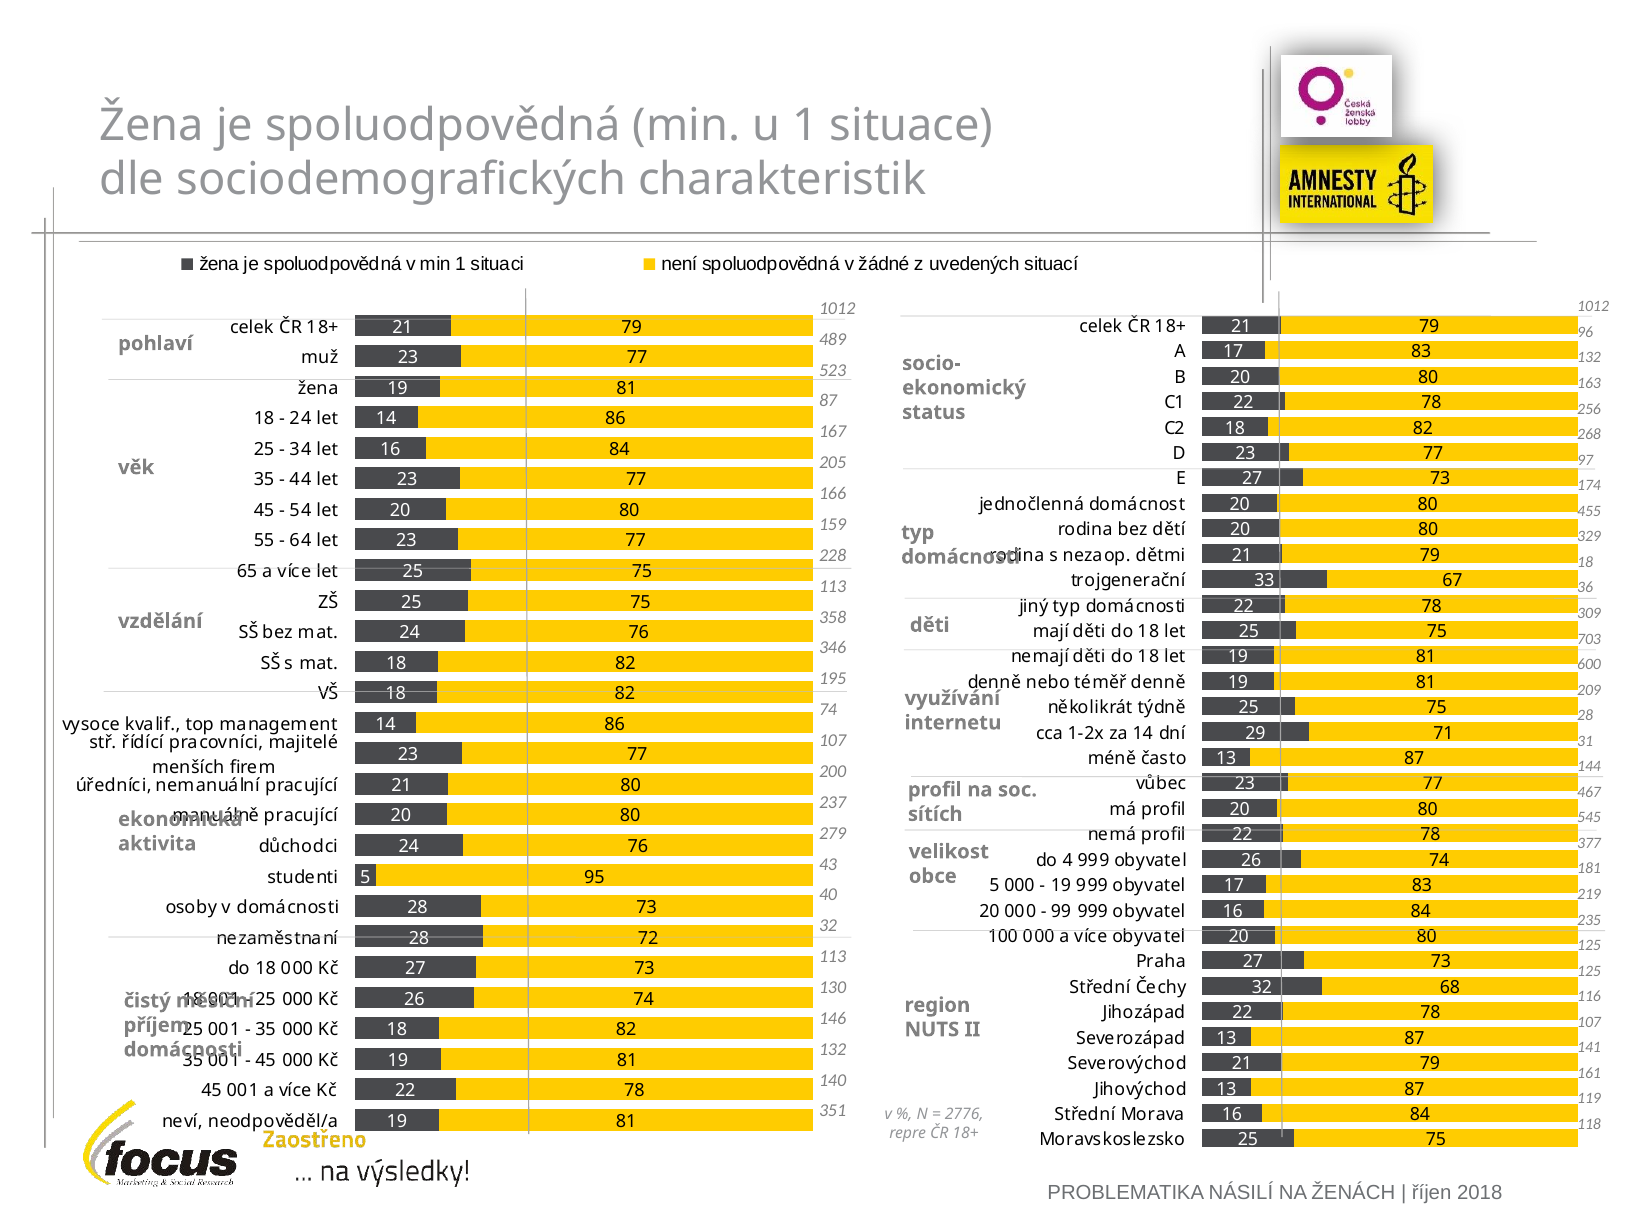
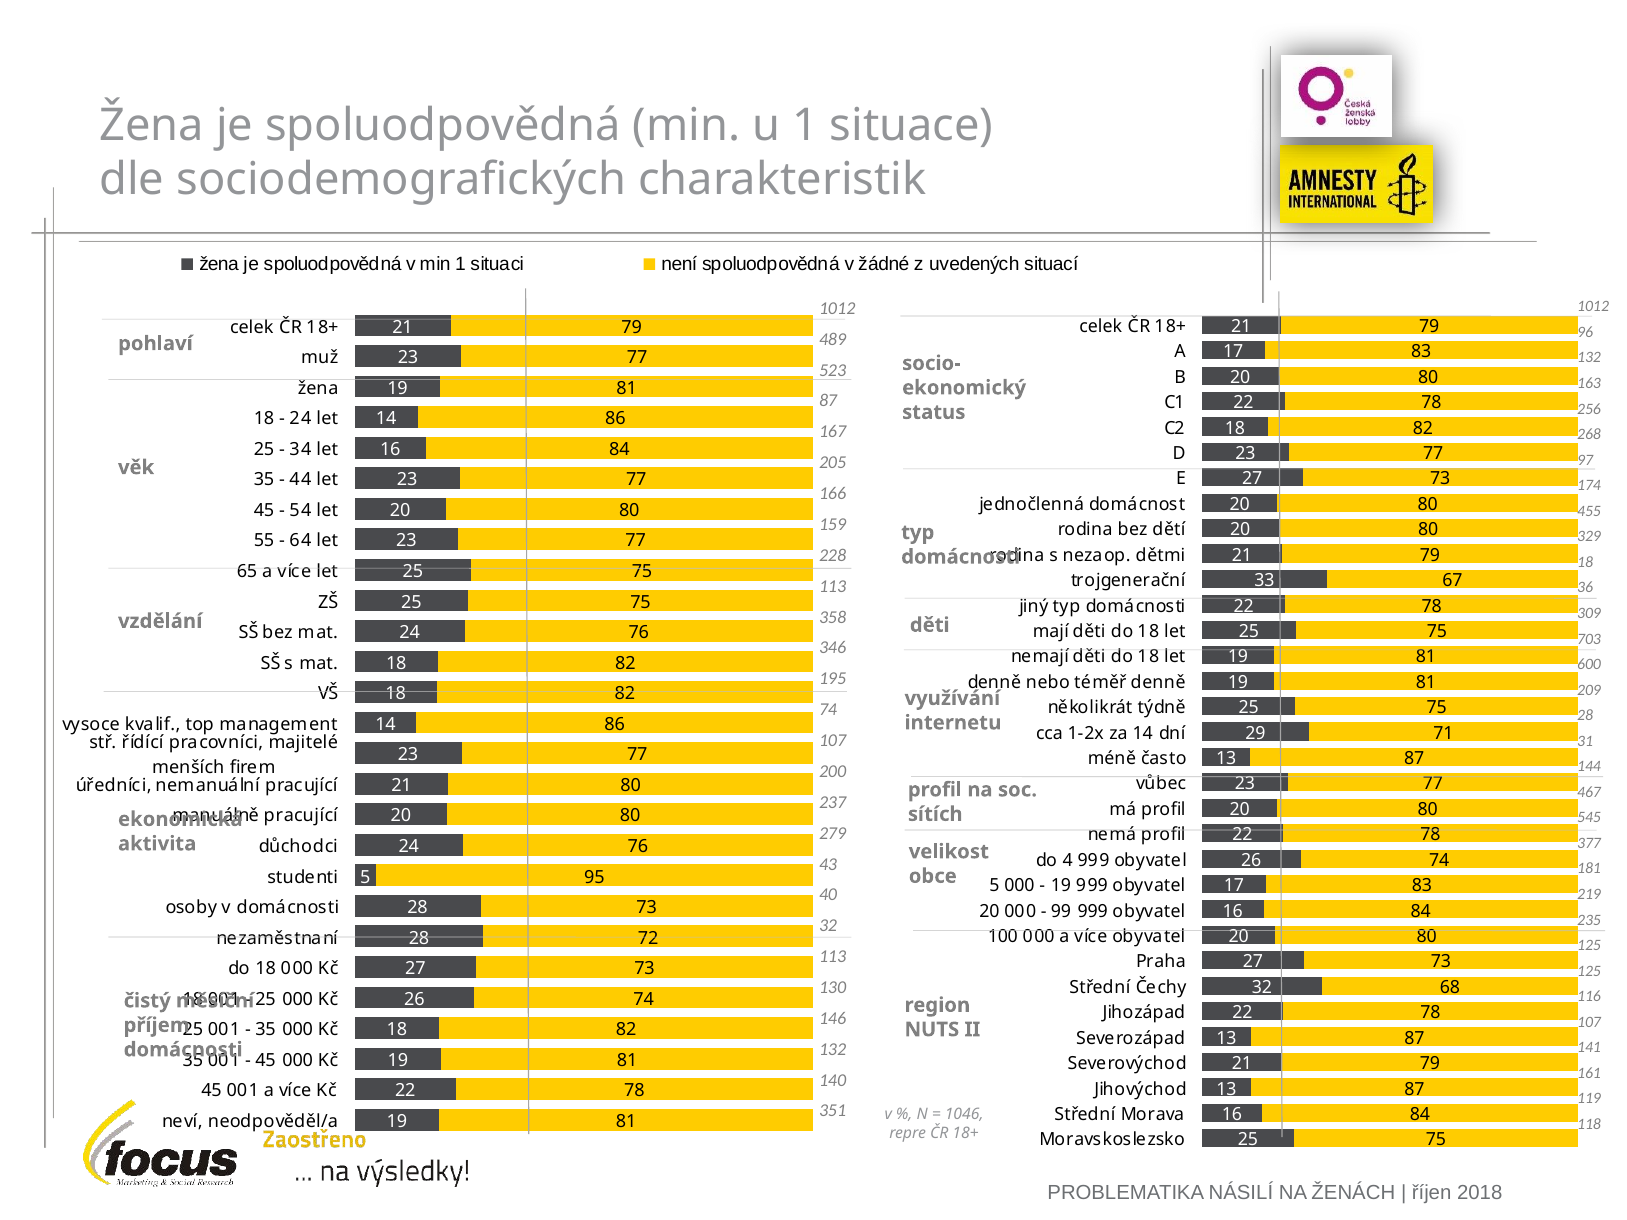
2776: 2776 -> 1046 (964, 1115)
